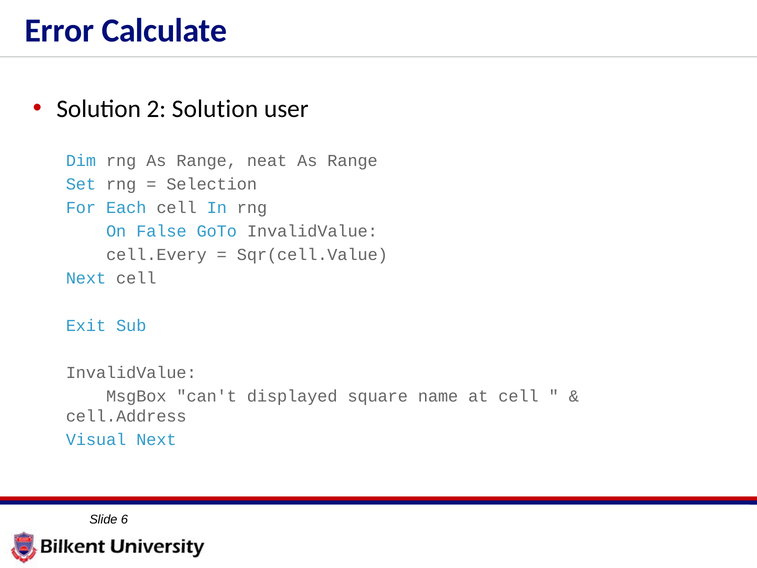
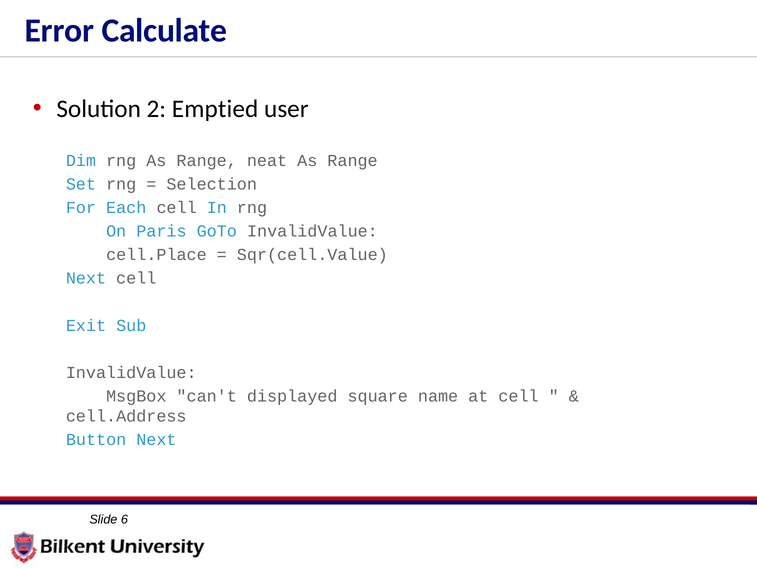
2 Solution: Solution -> Emptied (215, 109)
False: False -> Paris (161, 231)
cell.Every: cell.Every -> cell.Place (156, 255)
Visual: Visual -> Button (96, 440)
